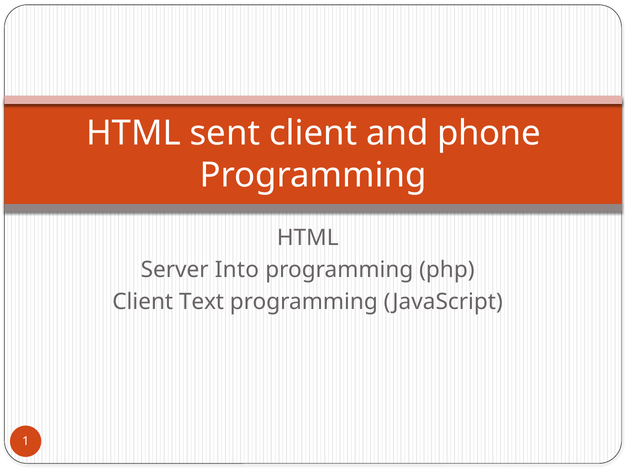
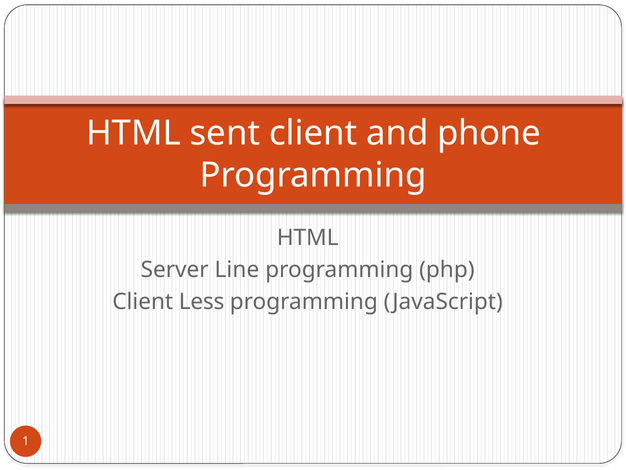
Into: Into -> Line (237, 269)
Text: Text -> Less (202, 302)
